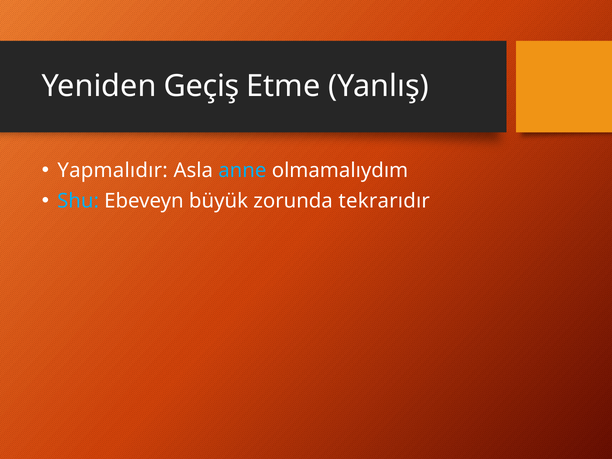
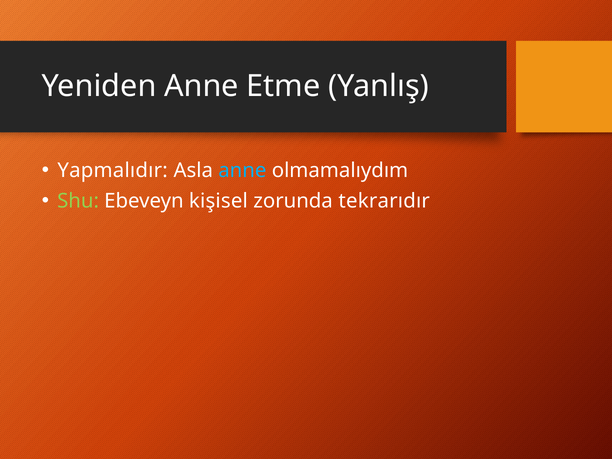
Yeniden Geçiş: Geçiş -> Anne (201, 86)
Shu colour: light blue -> light green (78, 201)
büyük: büyük -> kişisel (218, 201)
